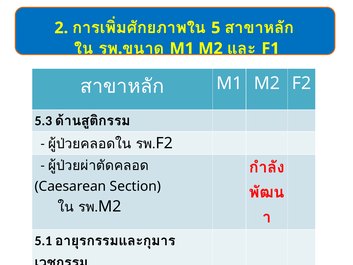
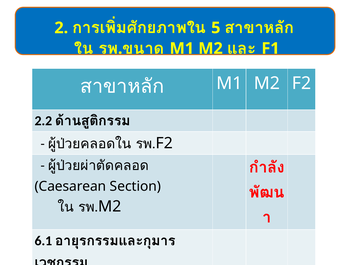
5.3: 5.3 -> 2.2 (43, 121)
5.1: 5.1 -> 6.1 (43, 241)
